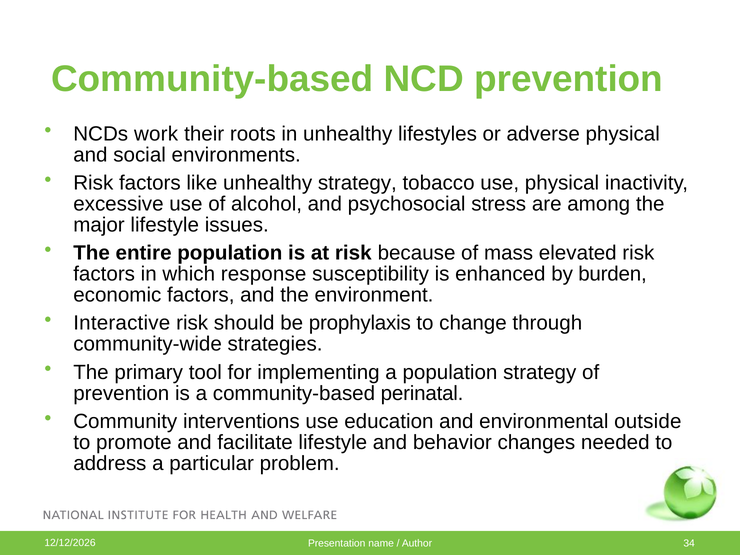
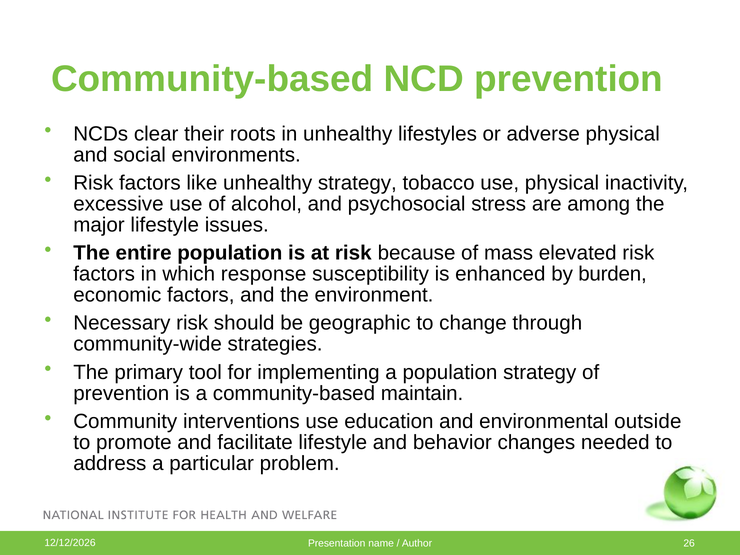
work: work -> clear (156, 134)
Interactive: Interactive -> Necessary (122, 323)
prophylaxis: prophylaxis -> geographic (360, 323)
perinatal: perinatal -> maintain (422, 393)
34: 34 -> 26 (689, 543)
